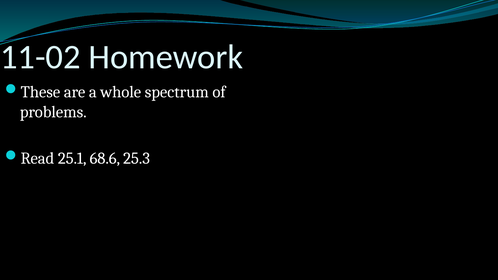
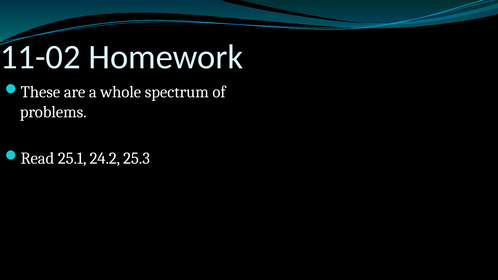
68.6: 68.6 -> 24.2 (105, 158)
